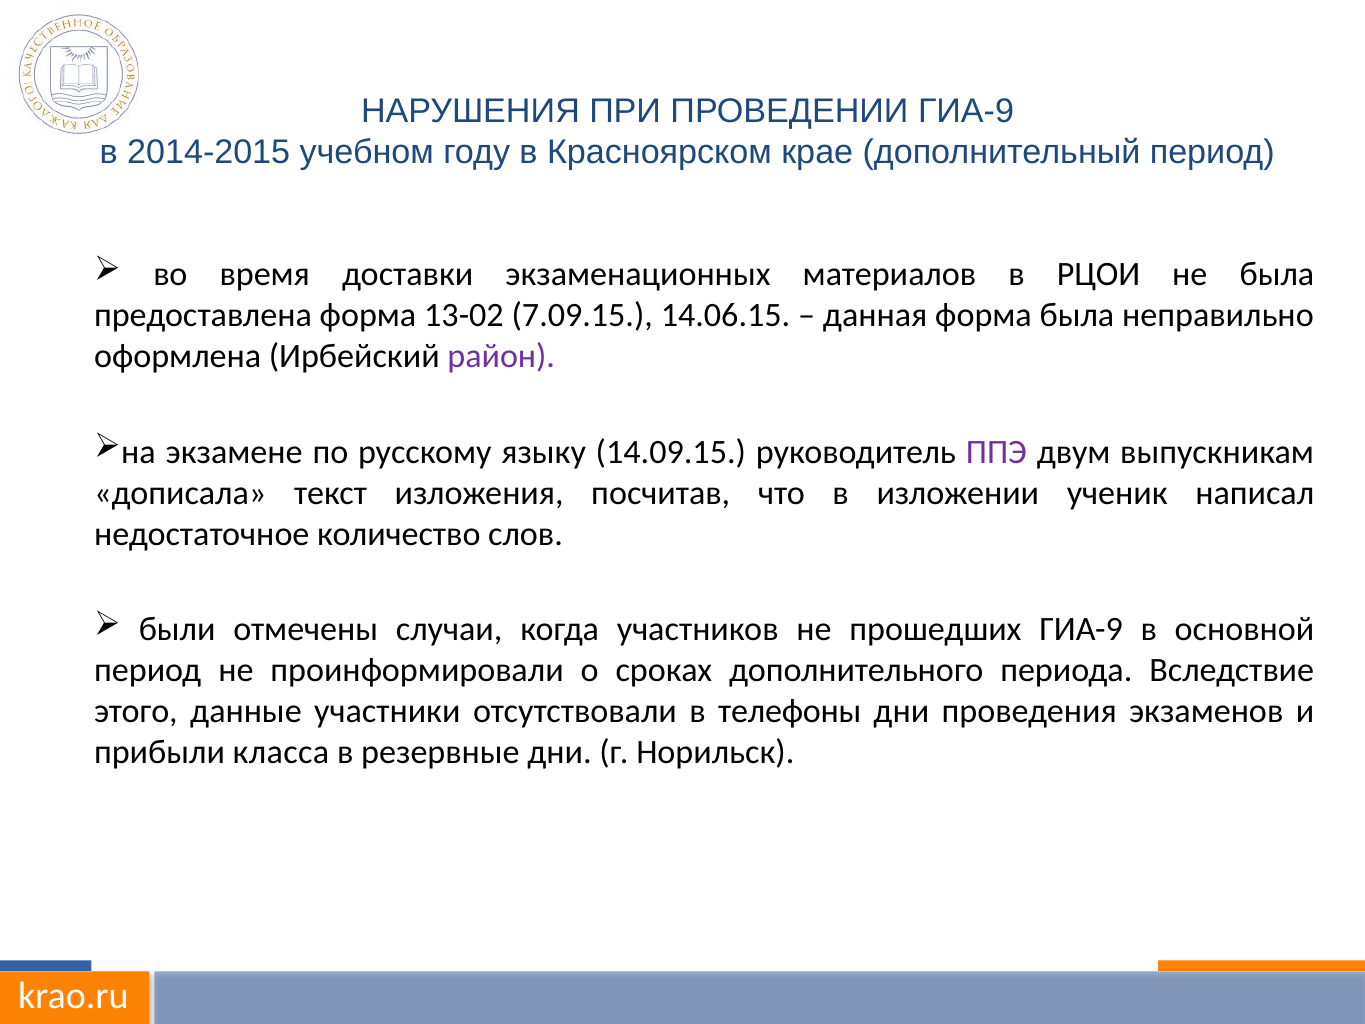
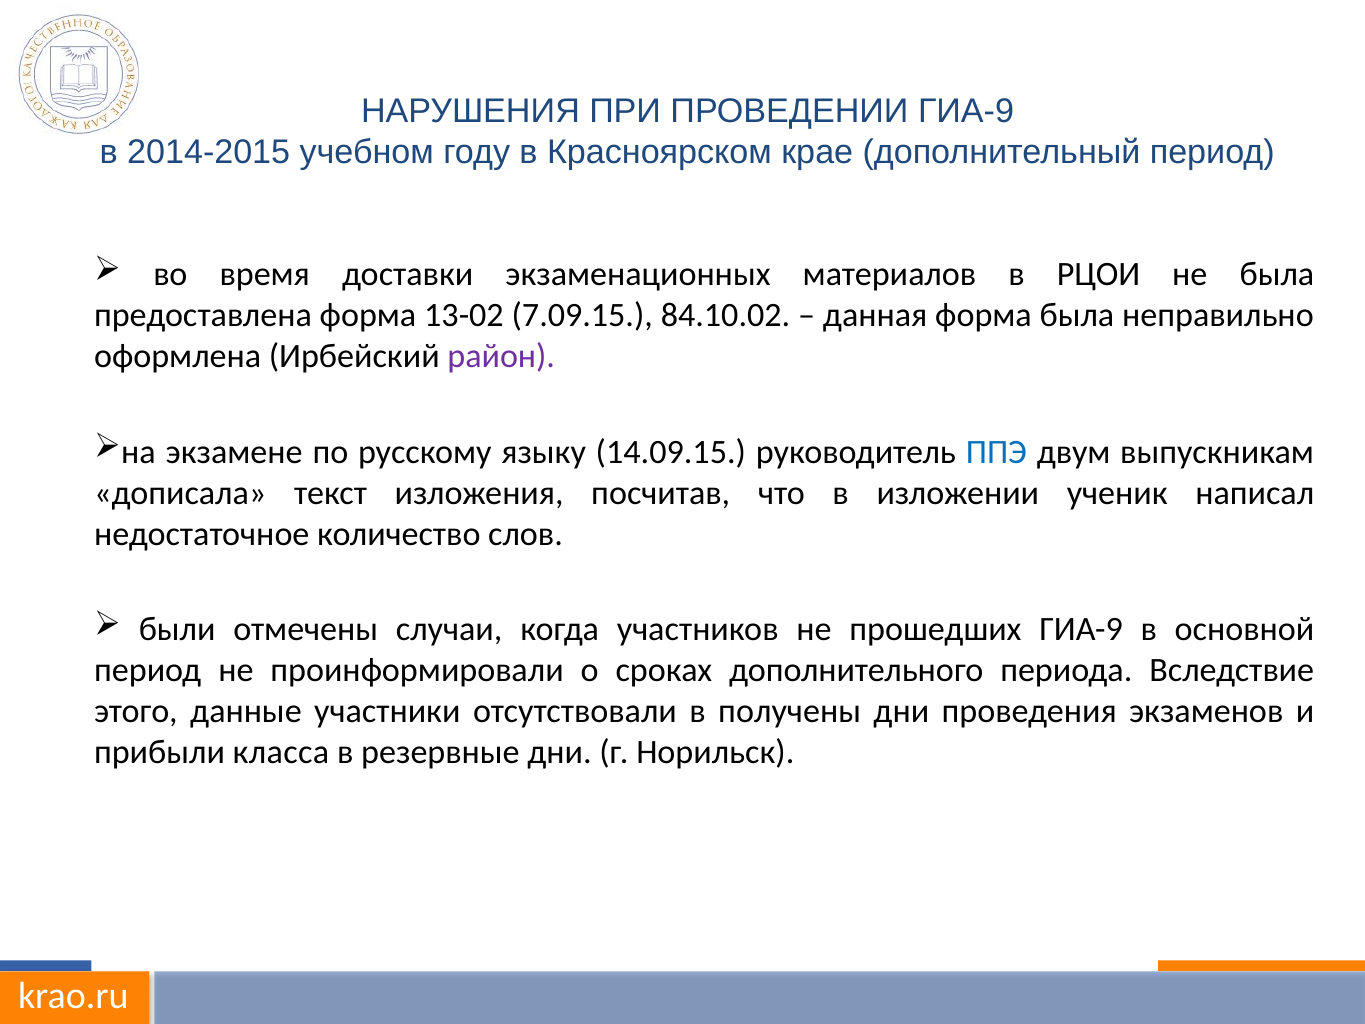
14.06.15: 14.06.15 -> 84.10.02 (726, 315)
ППЭ colour: purple -> blue (996, 452)
телефоны: телефоны -> получены (790, 711)
